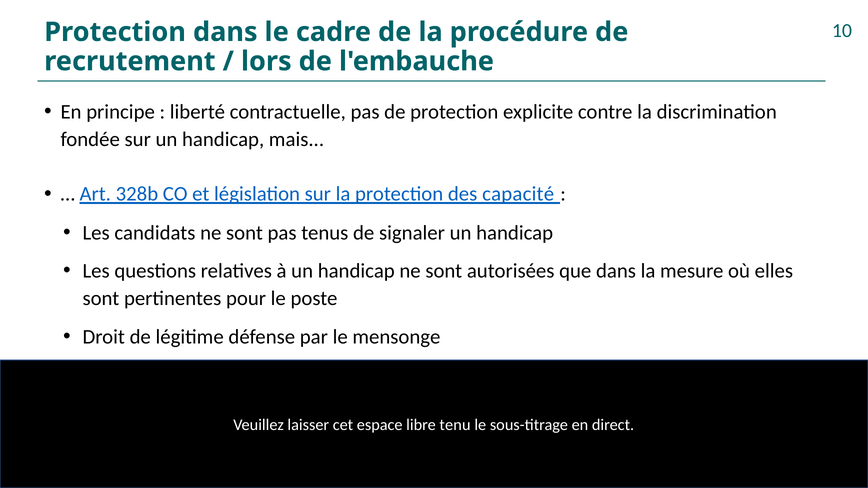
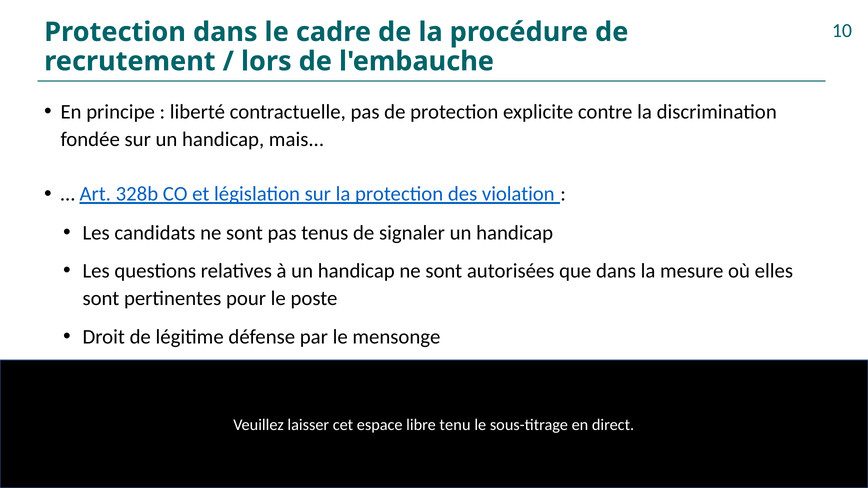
capacité: capacité -> violation (518, 194)
